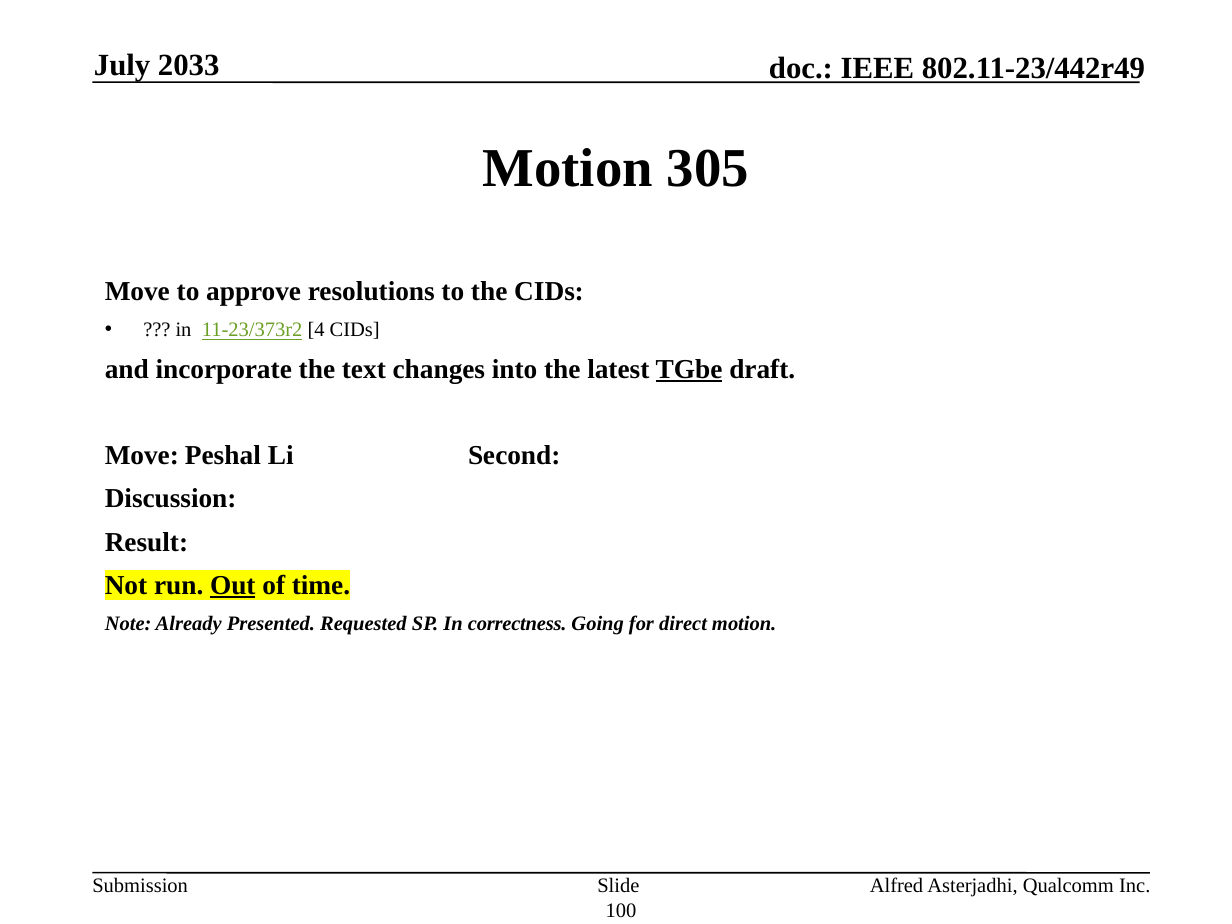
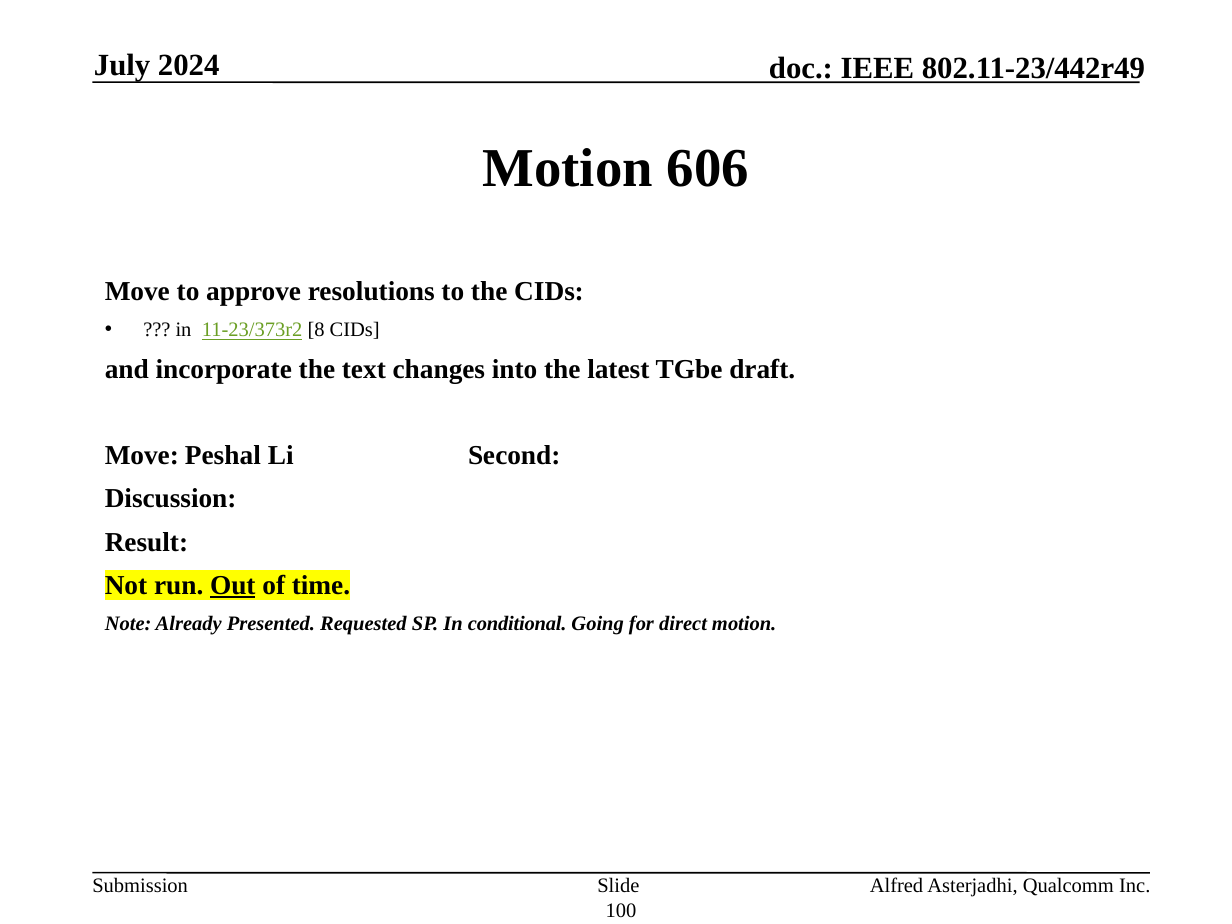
2033: 2033 -> 2024 (189, 65)
305: 305 -> 606 (708, 168)
4: 4 -> 8 (316, 330)
TGbe underline: present -> none (689, 369)
correctness: correctness -> conditional (517, 624)
